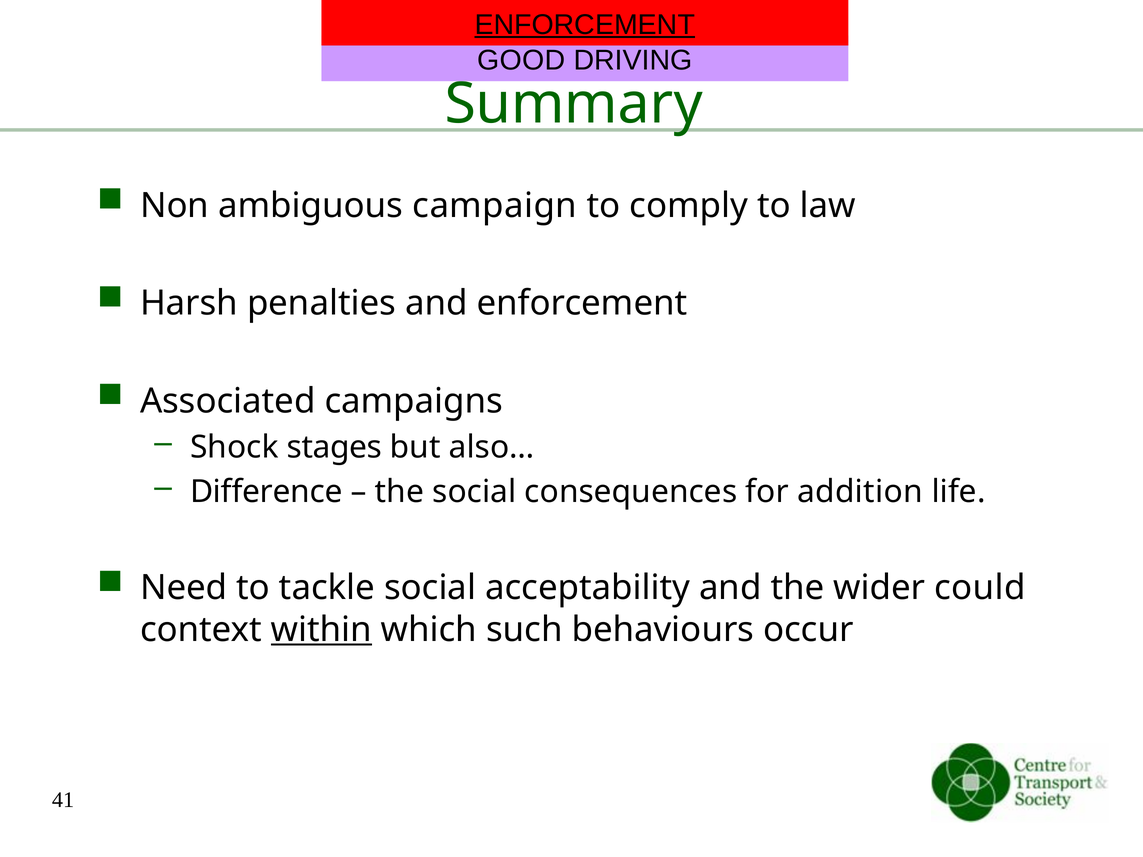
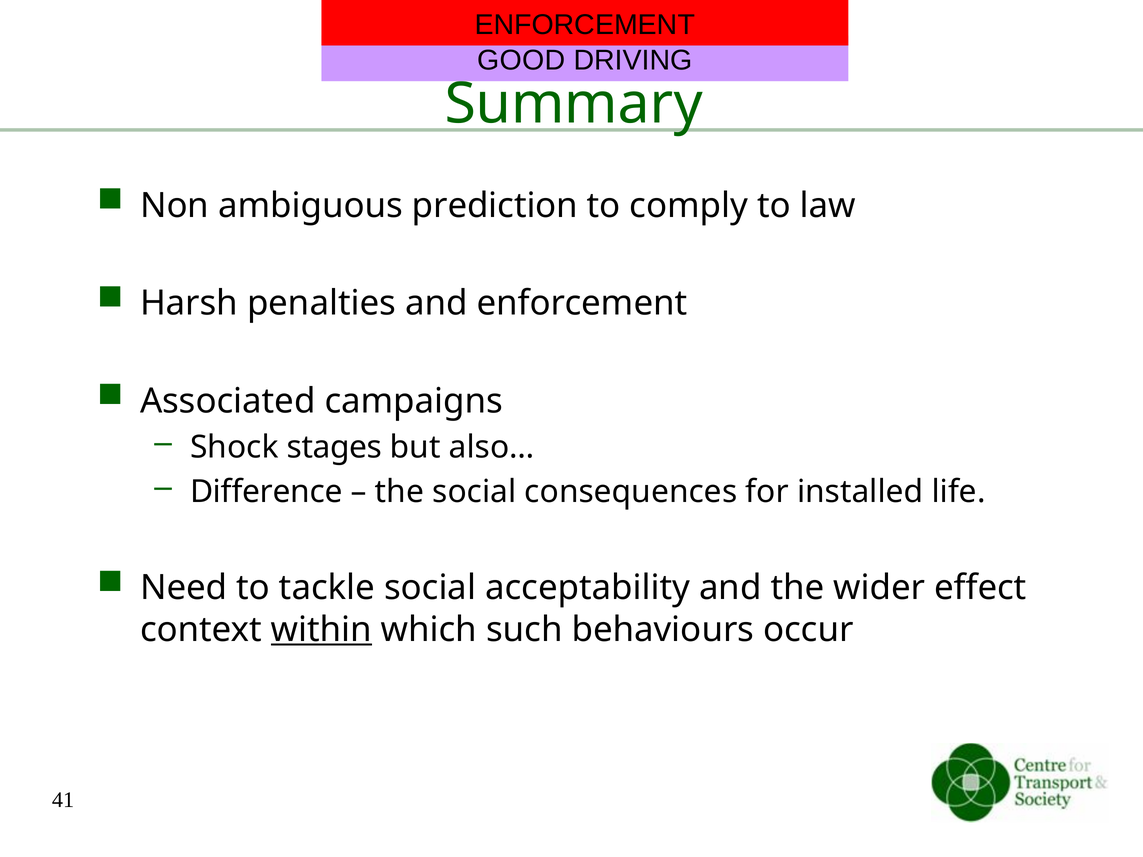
ENFORCEMENT underline: present -> none (585, 25)
campaign: campaign -> prediction (495, 206)
addition: addition -> installed (860, 492)
could: could -> effect (980, 588)
